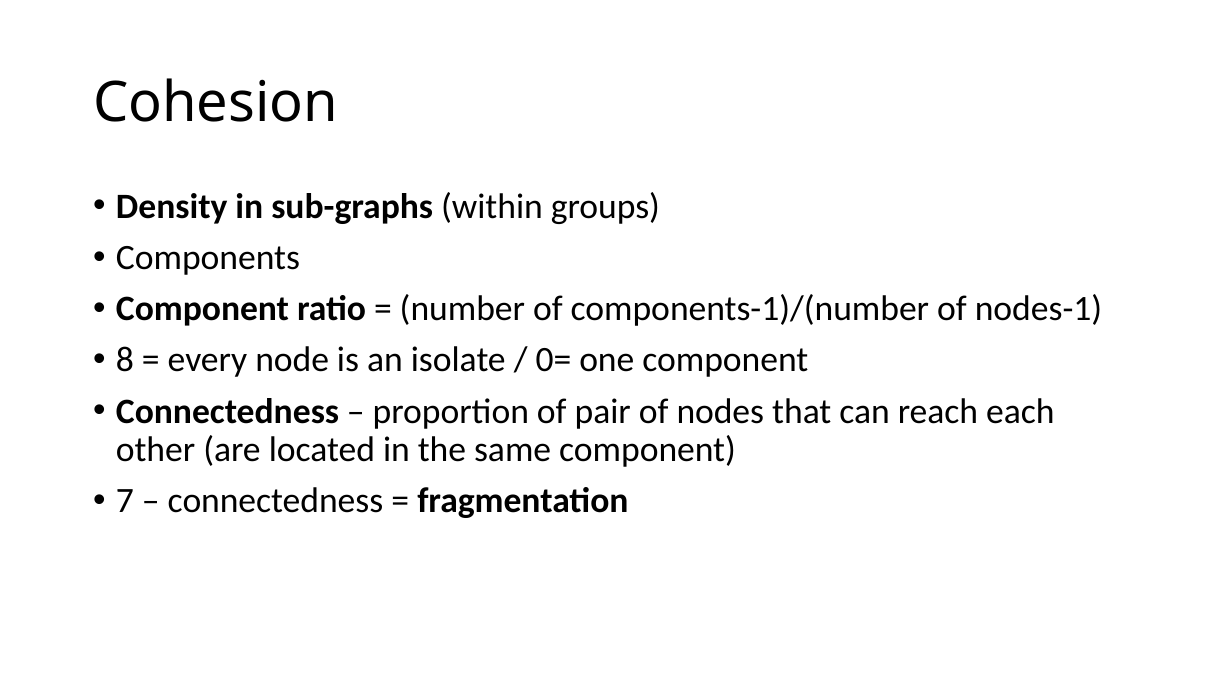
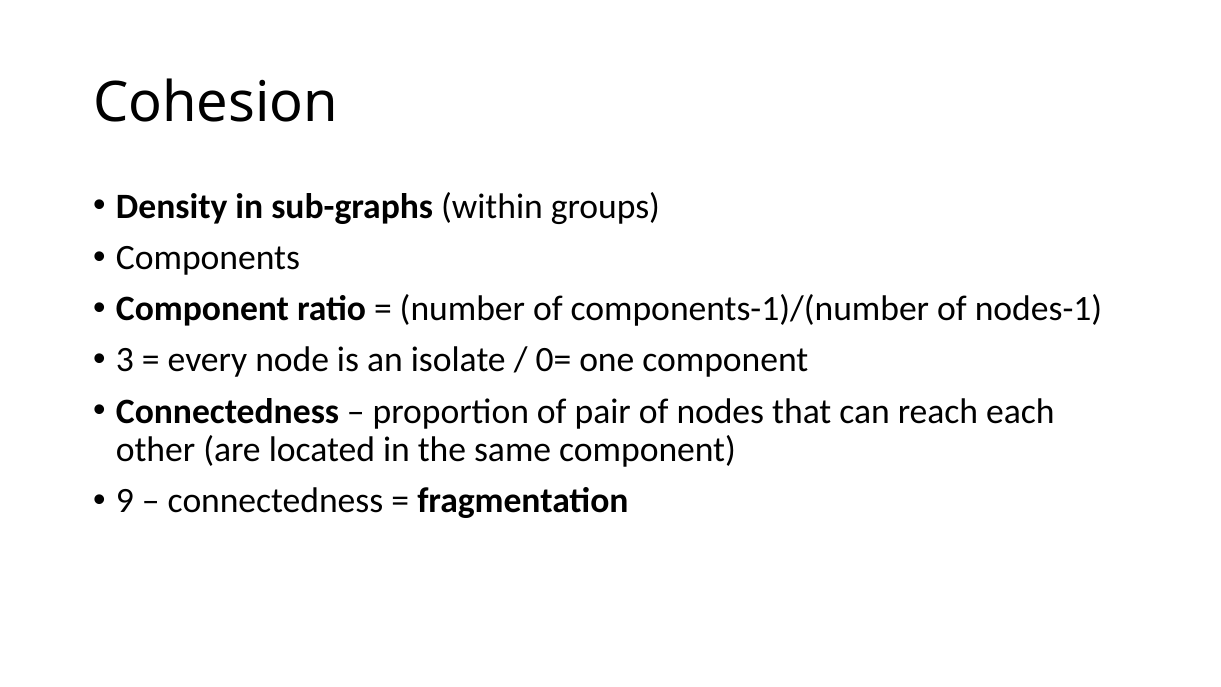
8: 8 -> 3 (125, 360)
7: 7 -> 9 (125, 501)
